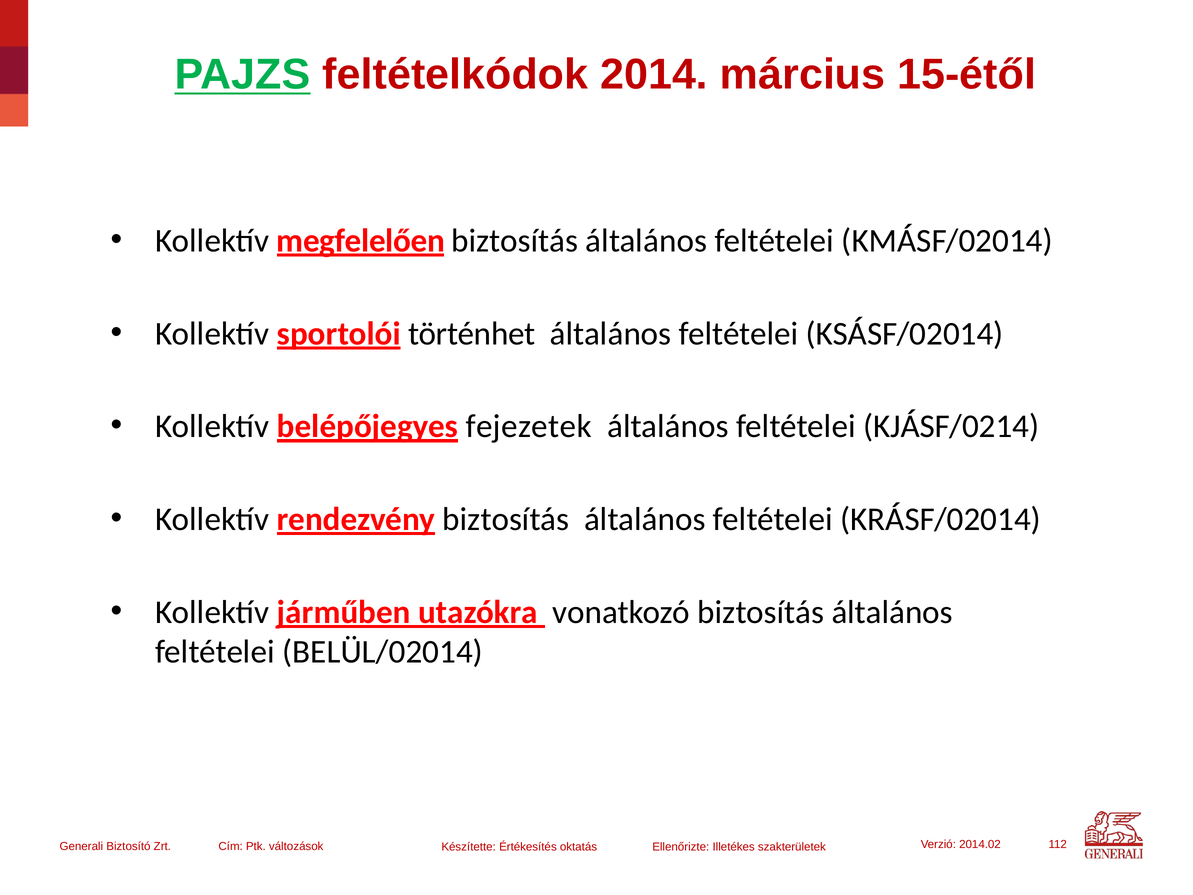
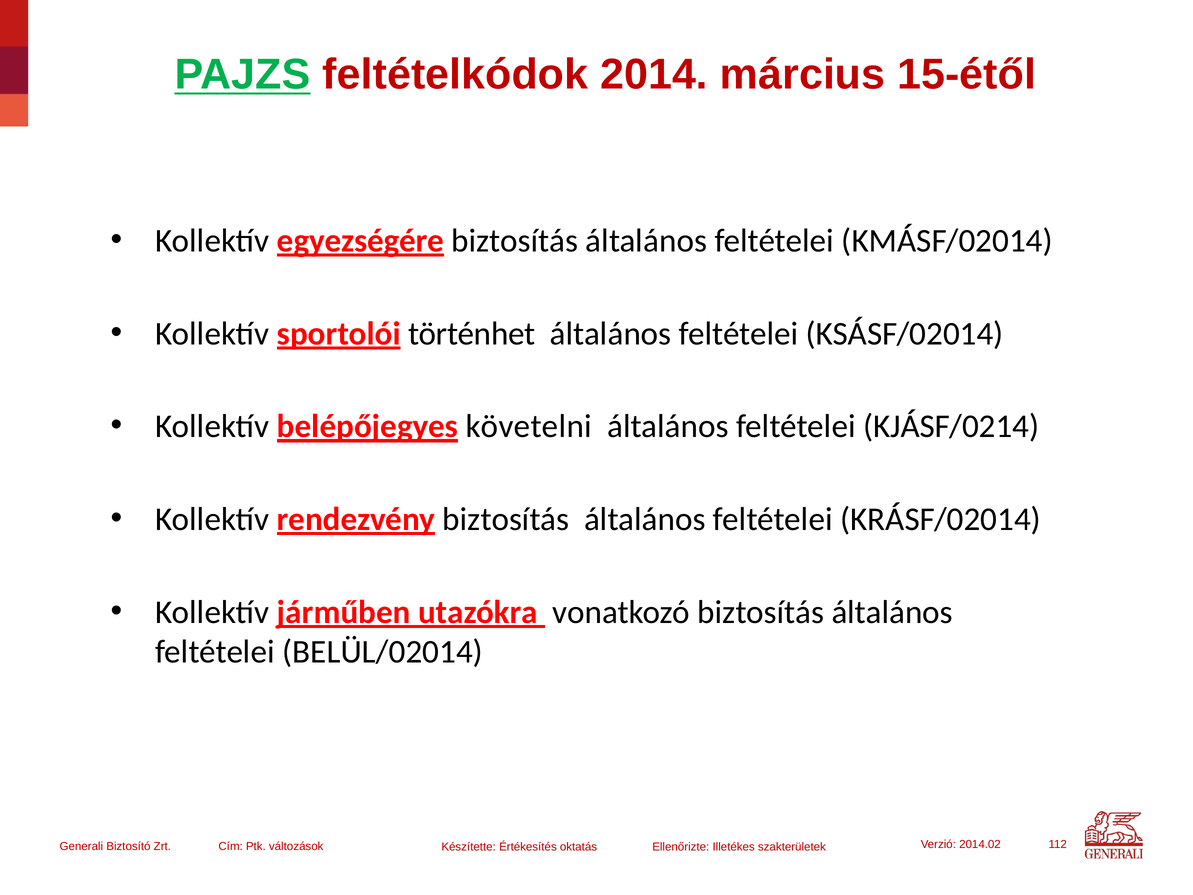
megfelelően: megfelelően -> egyezségére (361, 241)
fejezetek: fejezetek -> követelni (529, 426)
